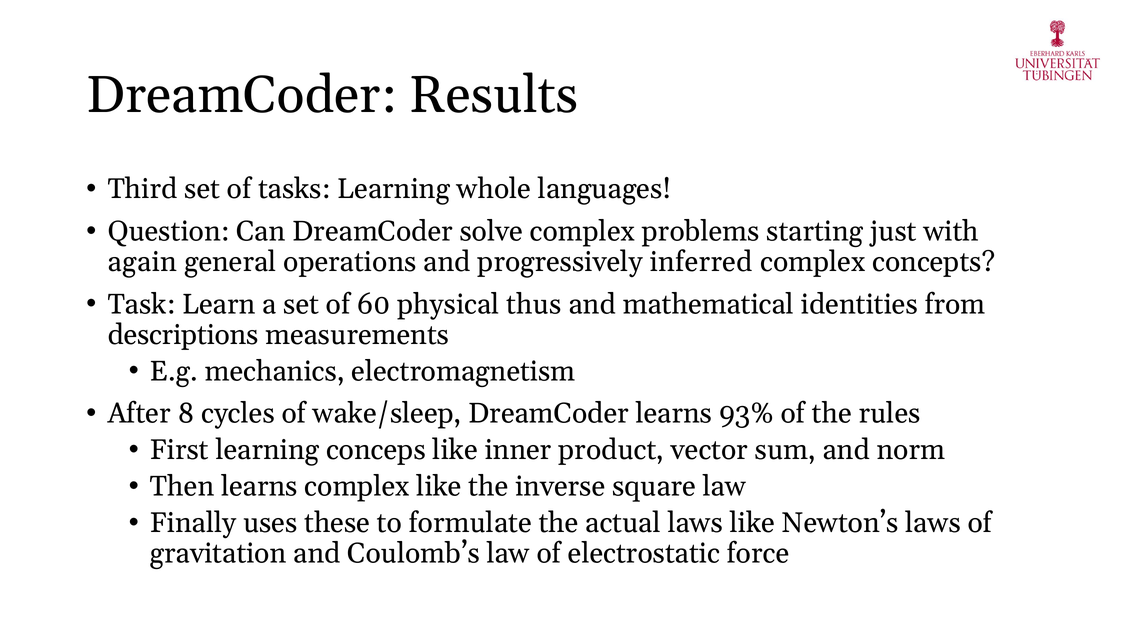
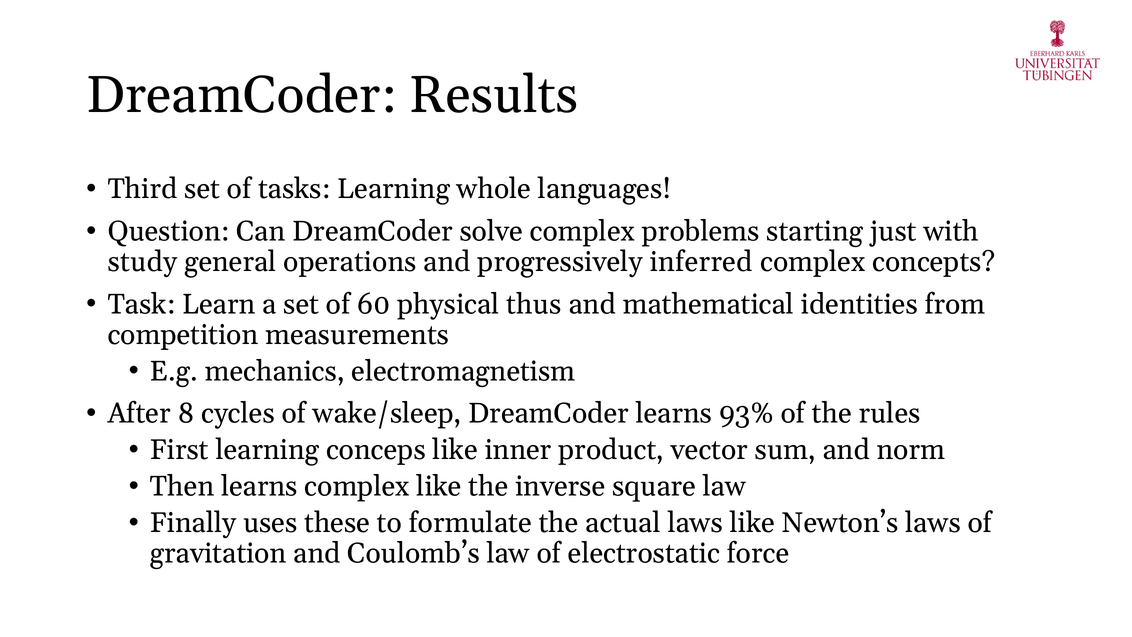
again: again -> study (142, 262)
descriptions: descriptions -> competition (183, 335)
